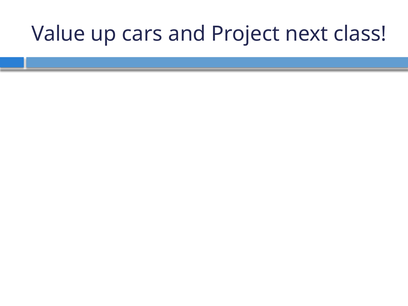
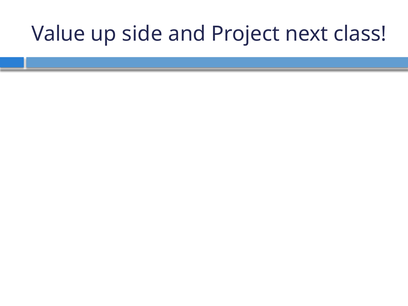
cars: cars -> side (142, 34)
